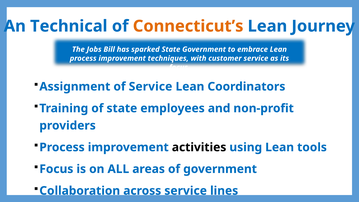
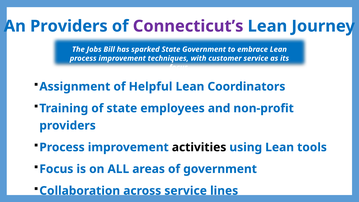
An Technical: Technical -> Providers (69, 26)
Connecticut’s colour: orange -> purple (188, 26)
of Service: Service -> Helpful (151, 87)
